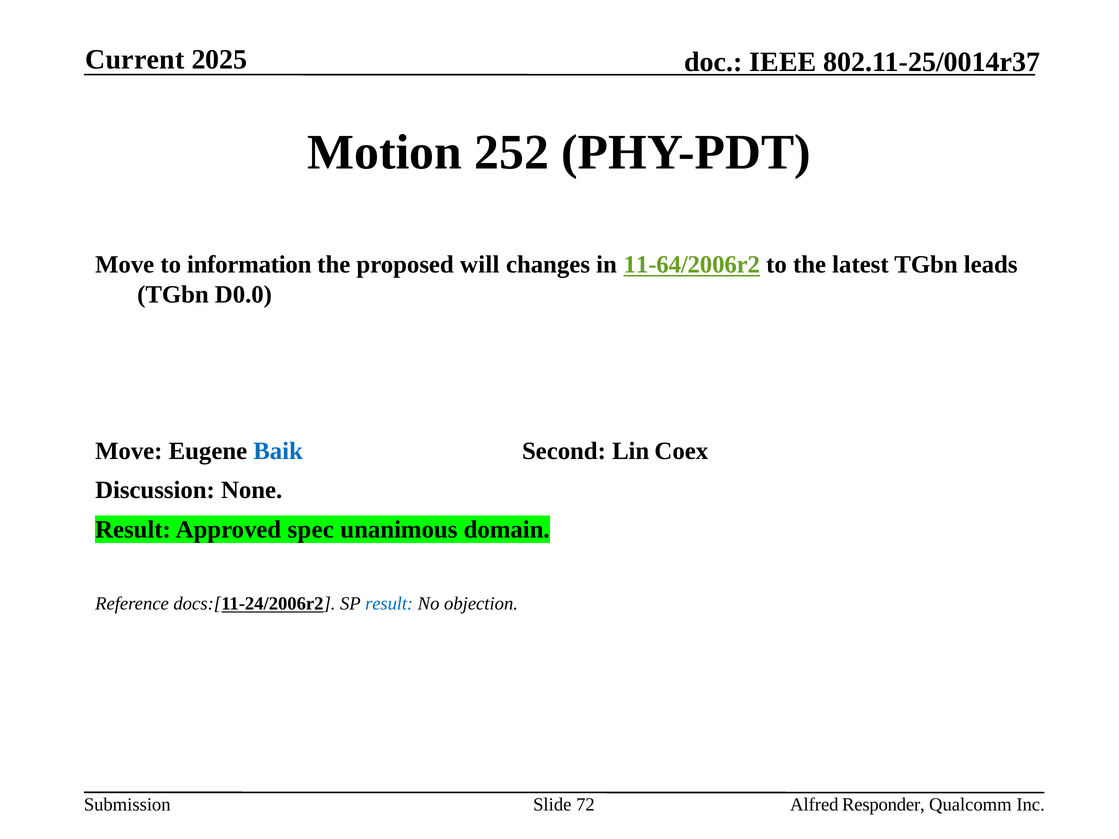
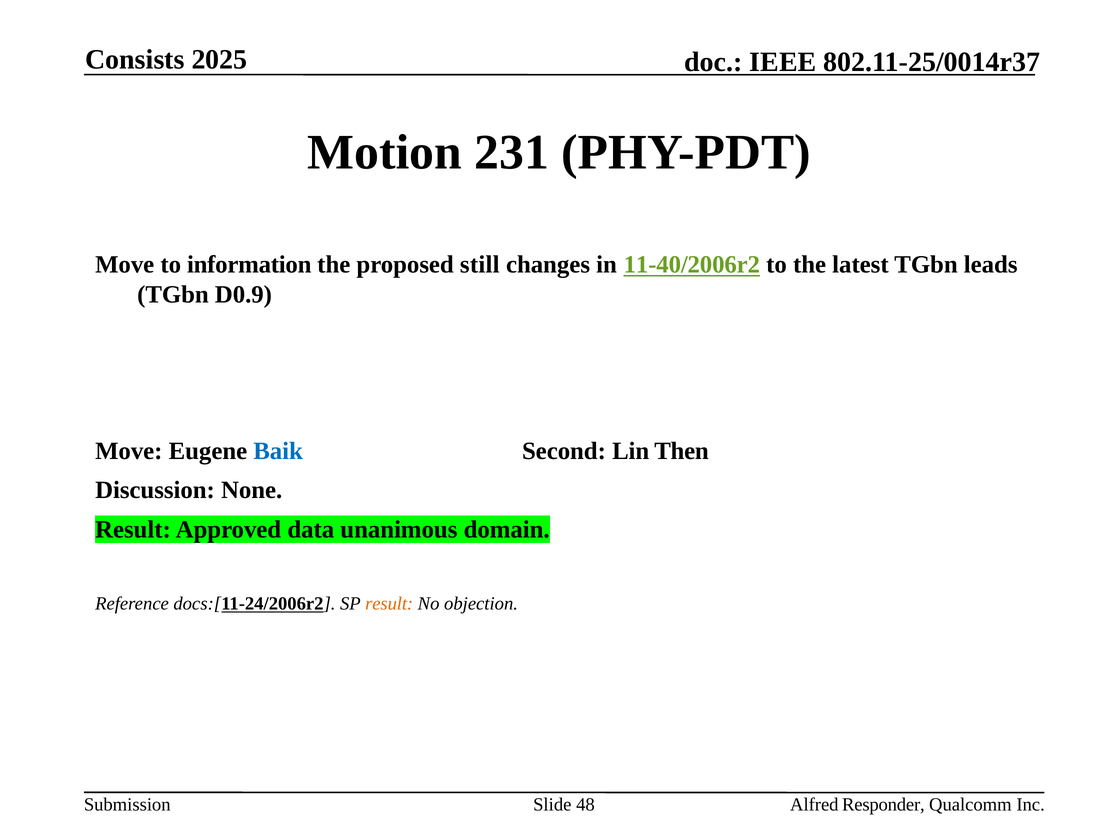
Current: Current -> Consists (135, 59)
252: 252 -> 231 (512, 153)
will: will -> still (480, 265)
11-64/2006r2: 11-64/2006r2 -> 11-40/2006r2 (692, 265)
D0.0: D0.0 -> D0.9 (243, 295)
Coex: Coex -> Then (682, 451)
spec: spec -> data (311, 530)
result colour: blue -> orange (389, 604)
72: 72 -> 48 (585, 805)
